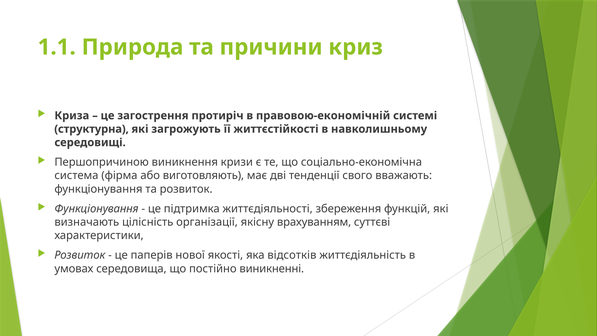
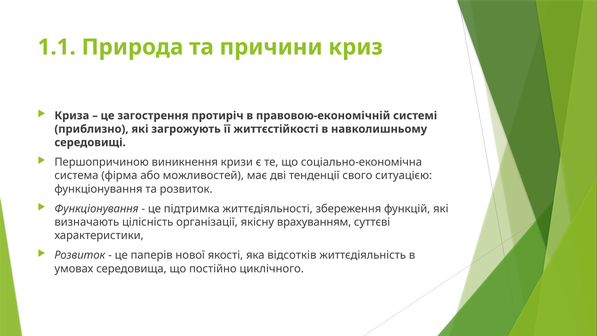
структурна: структурна -> приблизно (91, 129)
виготовляють: виготовляють -> можливостей (203, 175)
вважають: вважають -> ситуацією (404, 175)
виникненні: виникненні -> циклічного (272, 269)
